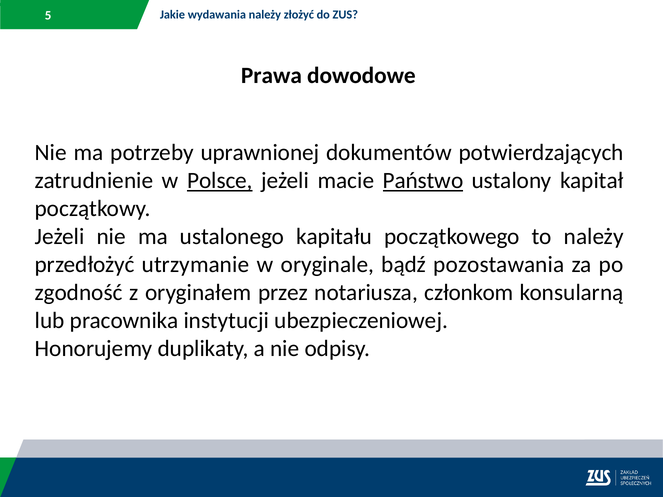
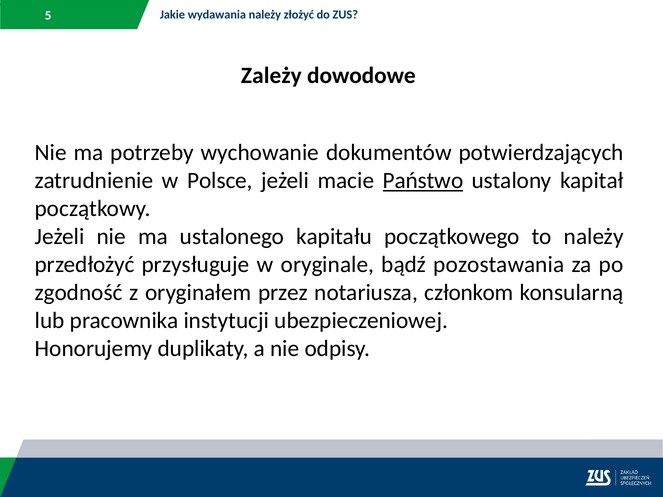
Prawa: Prawa -> Zależy (271, 76)
uprawnionej: uprawnionej -> wychowanie (260, 153)
Polsce underline: present -> none (220, 181)
utrzymanie: utrzymanie -> przysługuje (196, 265)
